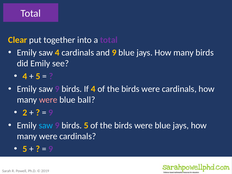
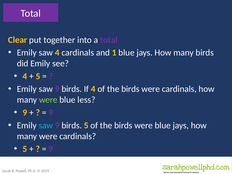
and 9: 9 -> 1 (114, 53)
were colour: pink -> light green (48, 100)
ball: ball -> less (86, 100)
2: 2 -> 9 (25, 113)
